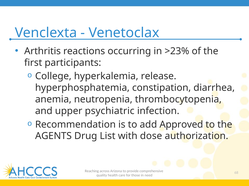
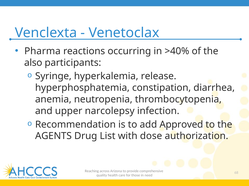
Arthritis: Arthritis -> Pharma (42, 51)
>23%: >23% -> >40% (177, 51)
first: first -> also (33, 63)
College: College -> Syringe (53, 76)
psychiatric: psychiatric -> narcolepsy (110, 111)
